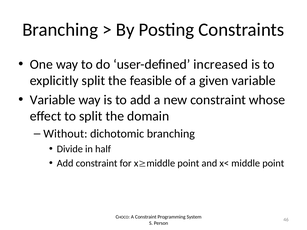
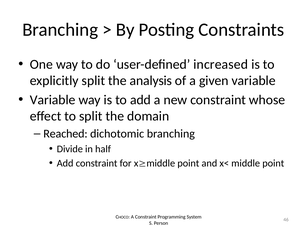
feasible: feasible -> analysis (151, 81)
Without: Without -> Reached (65, 134)
